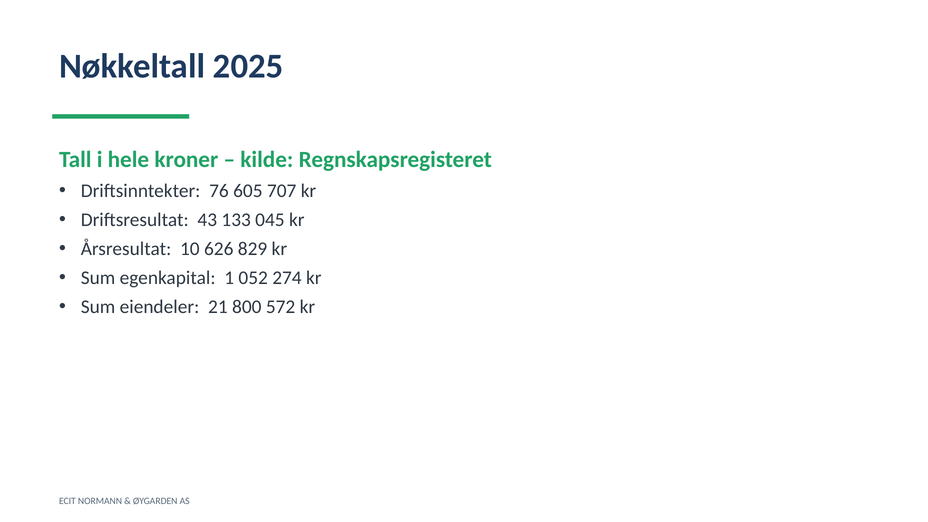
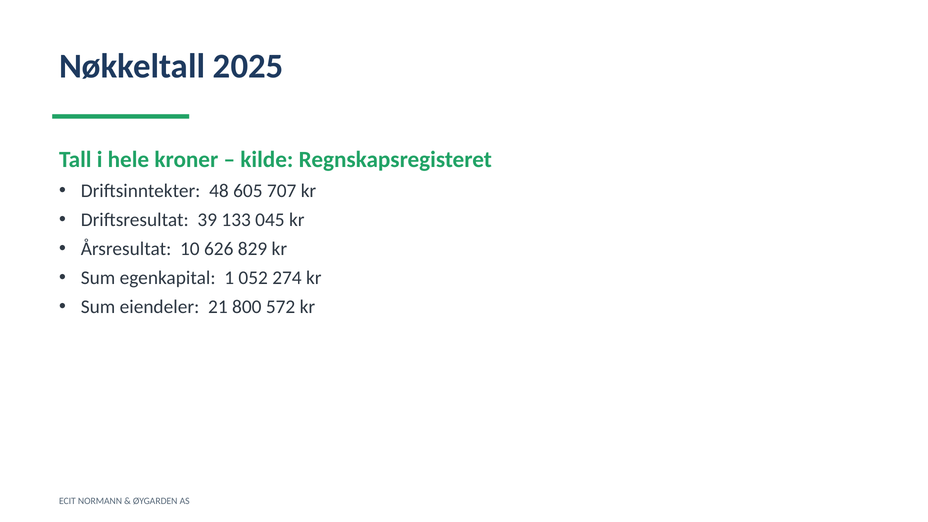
76: 76 -> 48 (219, 191)
43: 43 -> 39 (207, 220)
